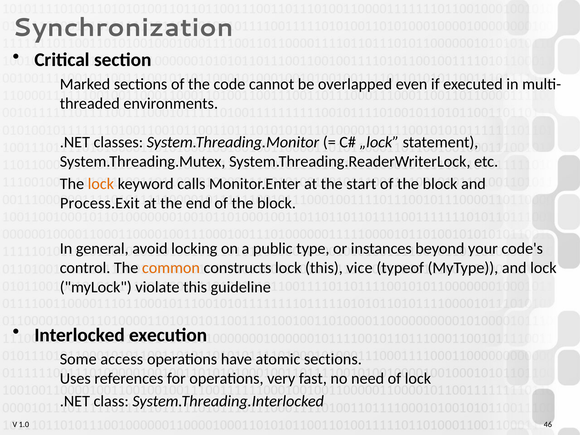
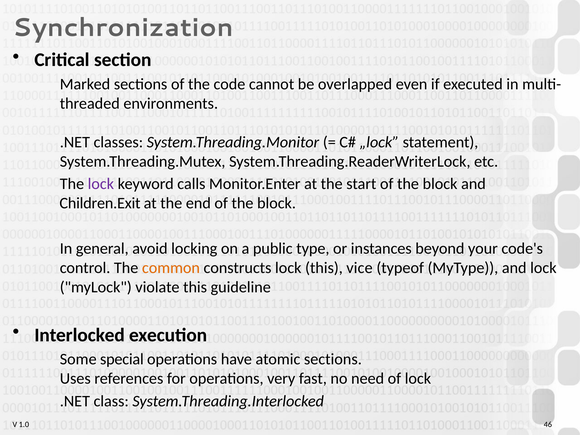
lock colour: orange -> purple (101, 184)
Process.Exit: Process.Exit -> Children.Exit (100, 203)
access: access -> special (122, 359)
